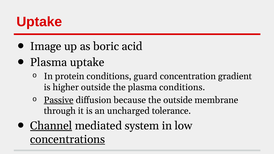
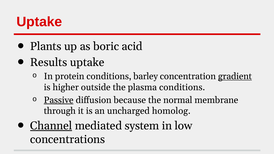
Image: Image -> Plants (46, 46)
Plasma: Plasma -> Results (49, 62)
guard: guard -> barley (146, 76)
gradient underline: none -> present (235, 76)
the outside: outside -> normal (178, 100)
tolerance: tolerance -> homolog (171, 111)
concentrations underline: present -> none (68, 140)
